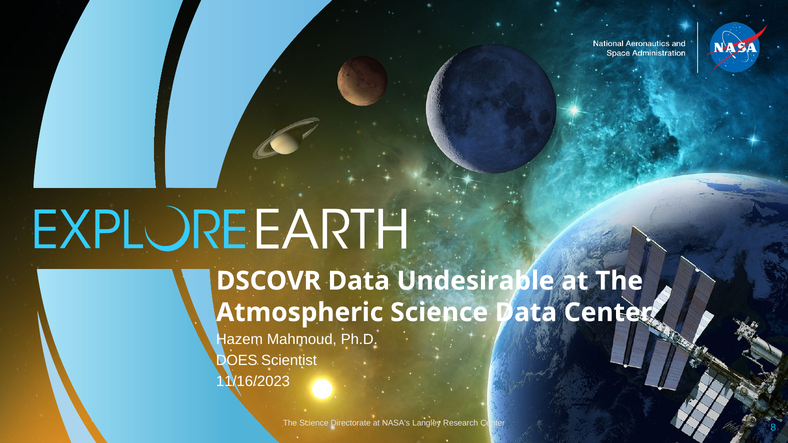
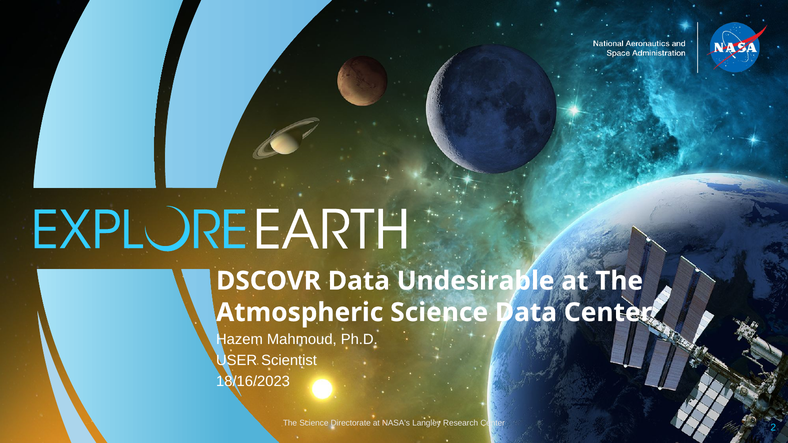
DOES: DOES -> USER (237, 361)
11/16/2023: 11/16/2023 -> 18/16/2023 (253, 382)
8: 8 -> 2 (773, 428)
